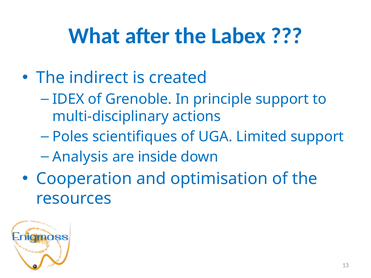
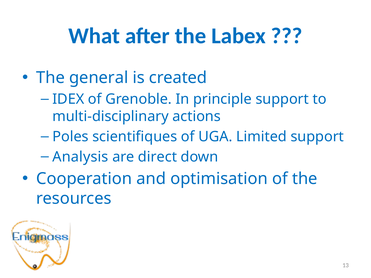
indirect: indirect -> general (99, 78)
inside: inside -> direct (157, 157)
